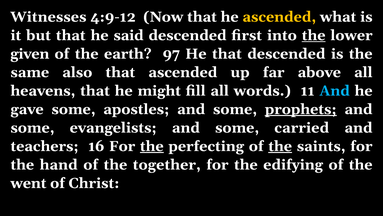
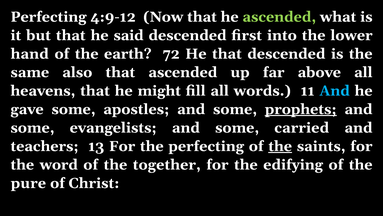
Witnesses: Witnesses -> Perfecting (48, 17)
ascended colour: yellow -> light green (279, 17)
the underline: present -> none (314, 35)
given: given -> hand (30, 54)
97: 97 -> 72 (171, 54)
16: 16 -> 13 (96, 146)
the underline: present -> none (152, 146)
hand: hand -> word (59, 164)
went: went -> pure (28, 183)
